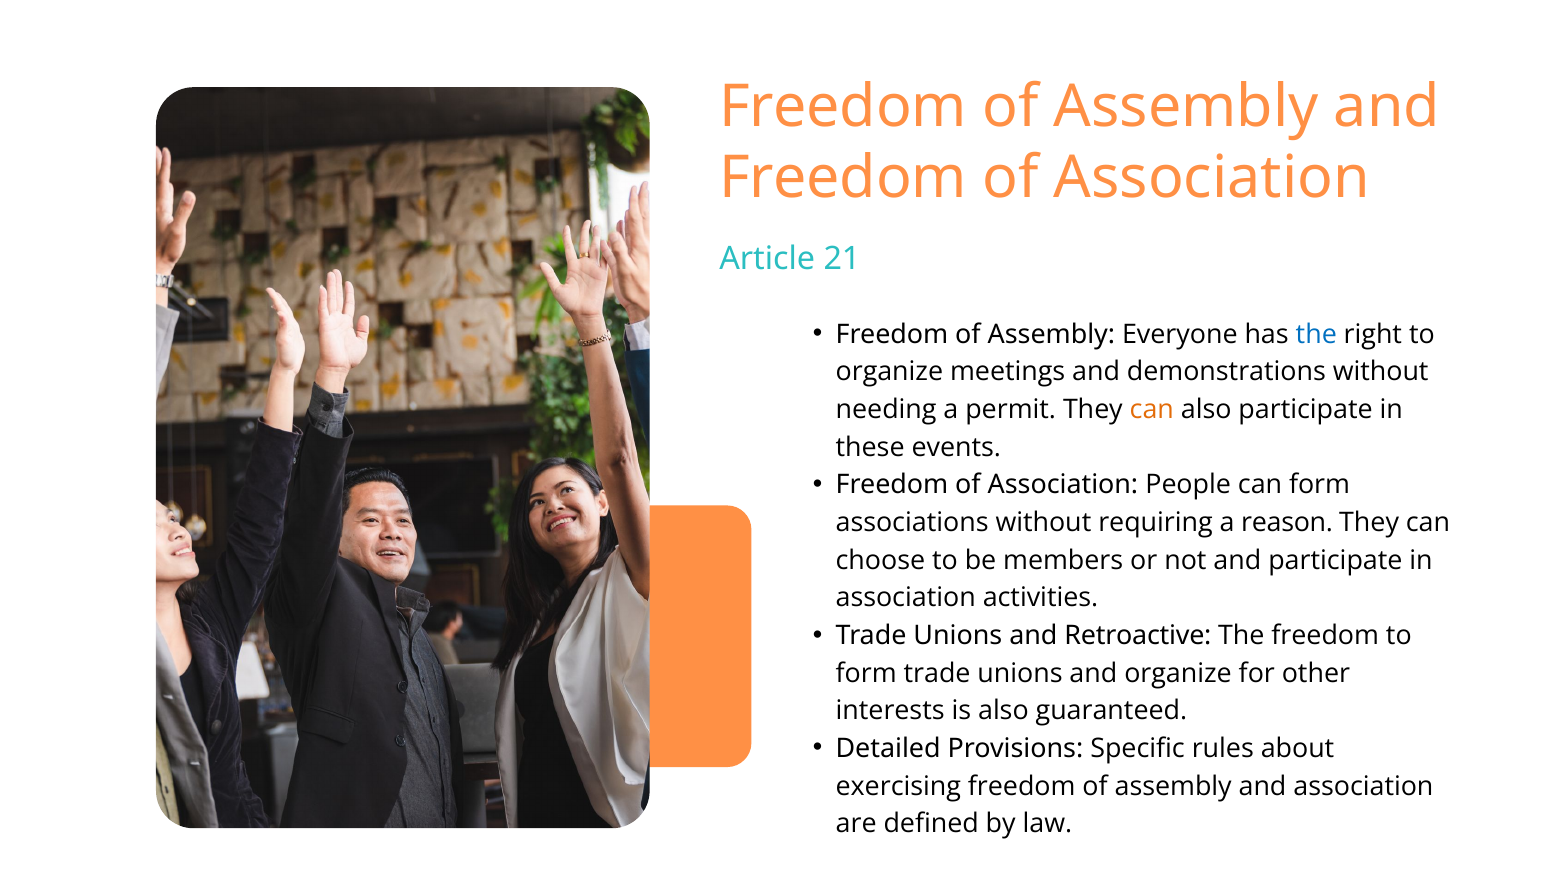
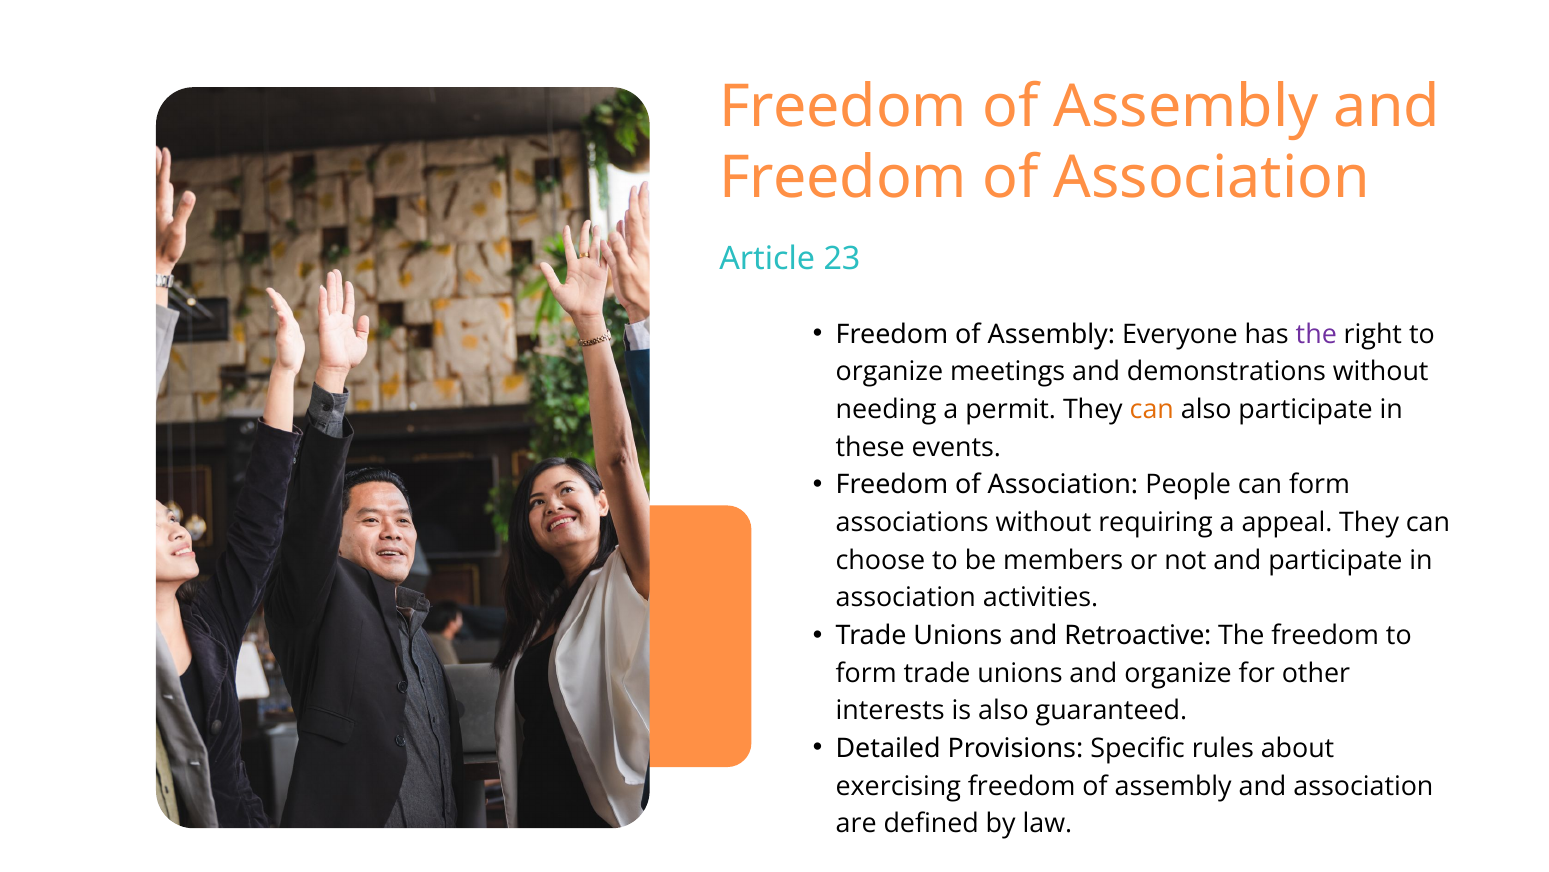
21: 21 -> 23 (842, 258)
the colour: blue -> purple (1316, 334)
reason: reason -> appeal (1287, 522)
